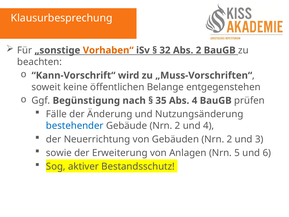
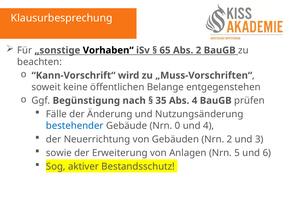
Vorhaben“ colour: orange -> black (108, 50)
32: 32 -> 65 (165, 50)
Gebäude Nrn 2: 2 -> 0 (178, 126)
